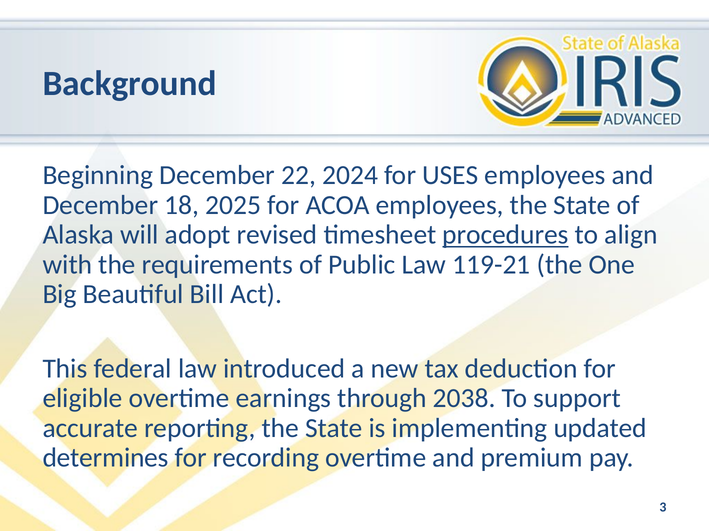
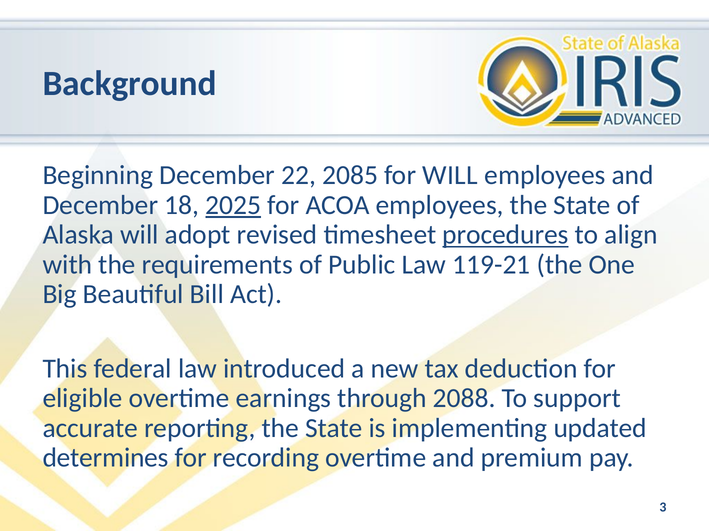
2024: 2024 -> 2085 (350, 176)
for USES: USES -> WILL (450, 176)
2025 underline: none -> present (233, 205)
2038: 2038 -> 2088 (464, 399)
